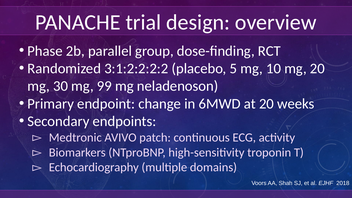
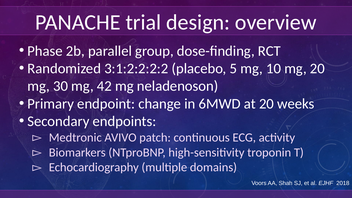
99: 99 -> 42 (104, 86)
